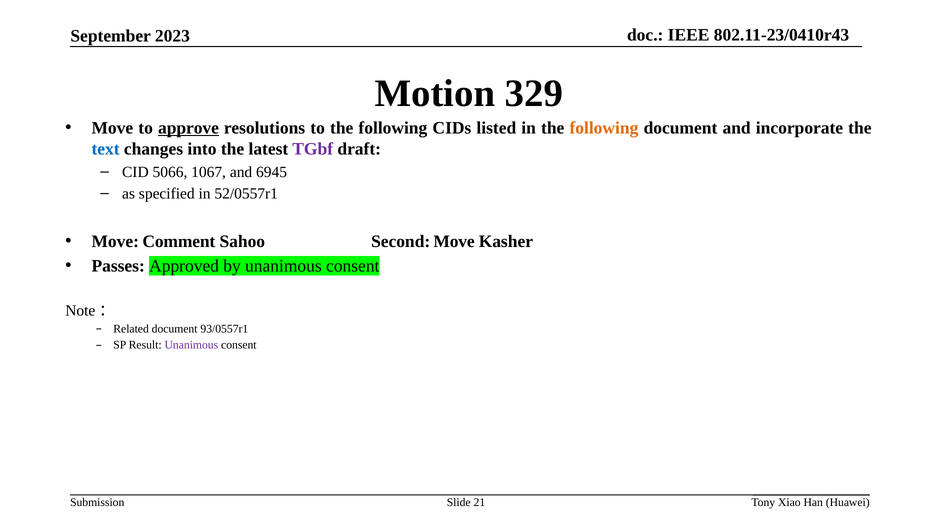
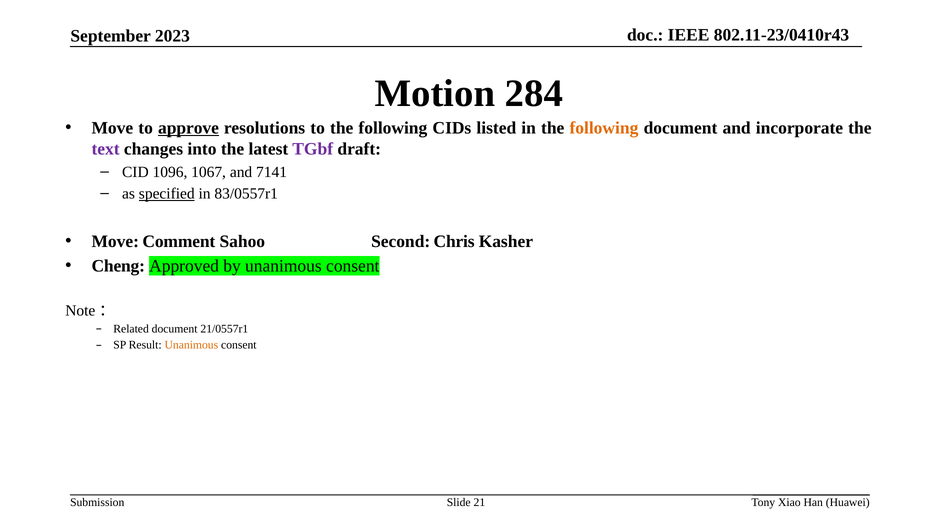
329: 329 -> 284 (534, 94)
text colour: blue -> purple (106, 149)
5066: 5066 -> 1096 (170, 172)
6945: 6945 -> 7141 (272, 172)
specified underline: none -> present (167, 194)
52/0557r1: 52/0557r1 -> 83/0557r1 (246, 194)
Second Move: Move -> Chris (454, 242)
Passes: Passes -> Cheng (118, 266)
93/0557r1: 93/0557r1 -> 21/0557r1 (224, 329)
Unanimous colour: purple -> orange (191, 345)
